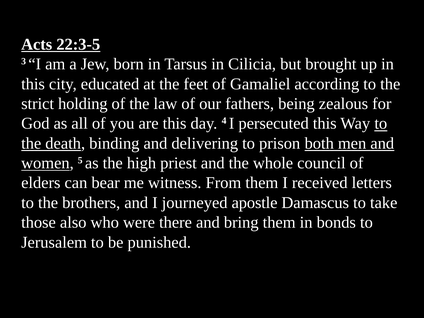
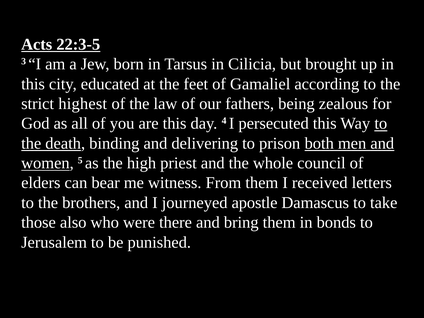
holding: holding -> highest (83, 104)
